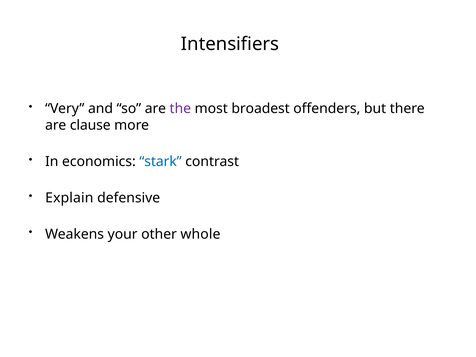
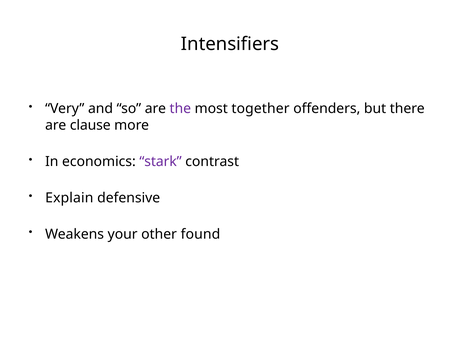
broadest: broadest -> together (260, 109)
stark colour: blue -> purple (161, 162)
whole: whole -> found (200, 234)
